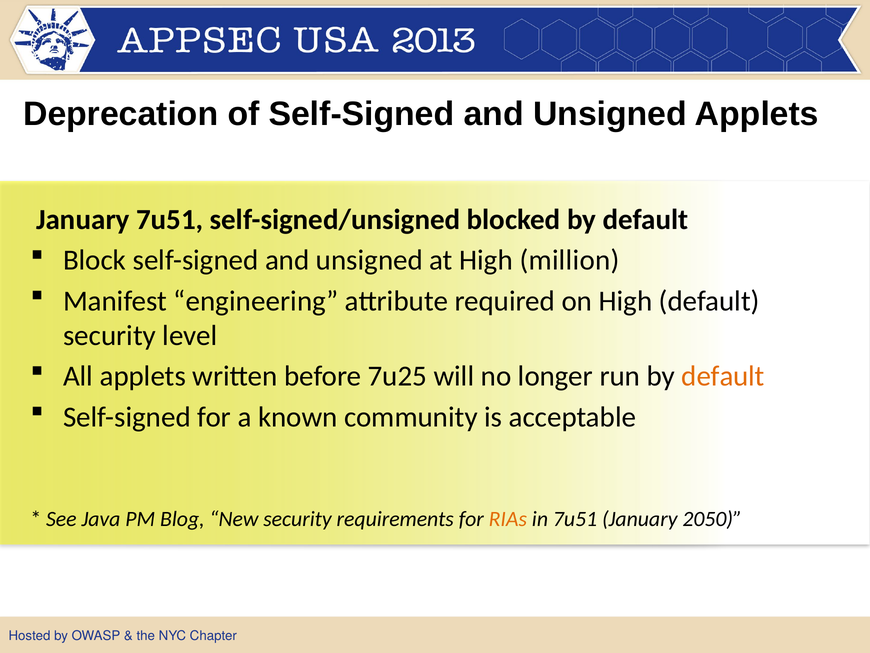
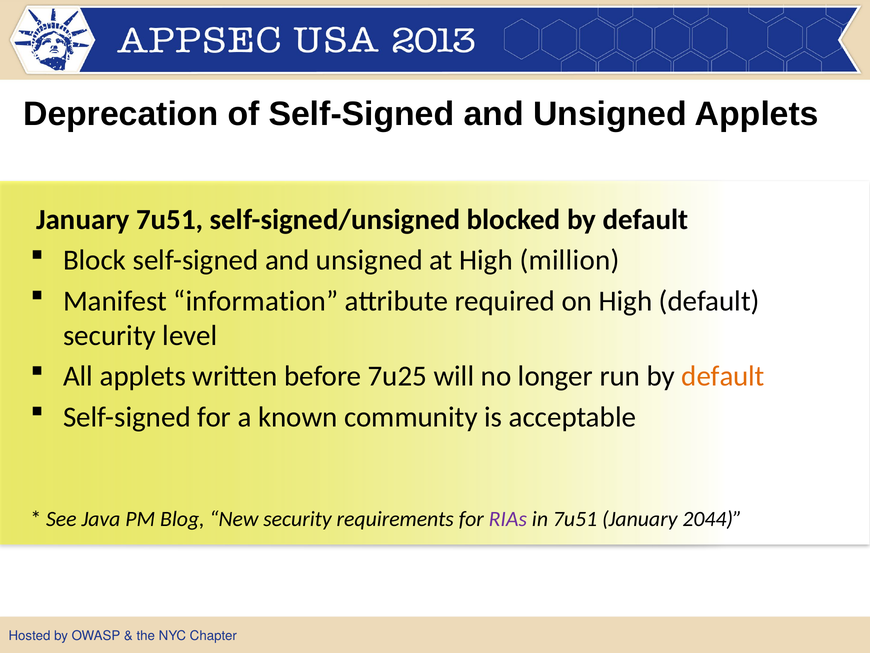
engineering: engineering -> information (256, 301)
RIAs colour: orange -> purple (508, 519)
2050: 2050 -> 2044 (712, 519)
